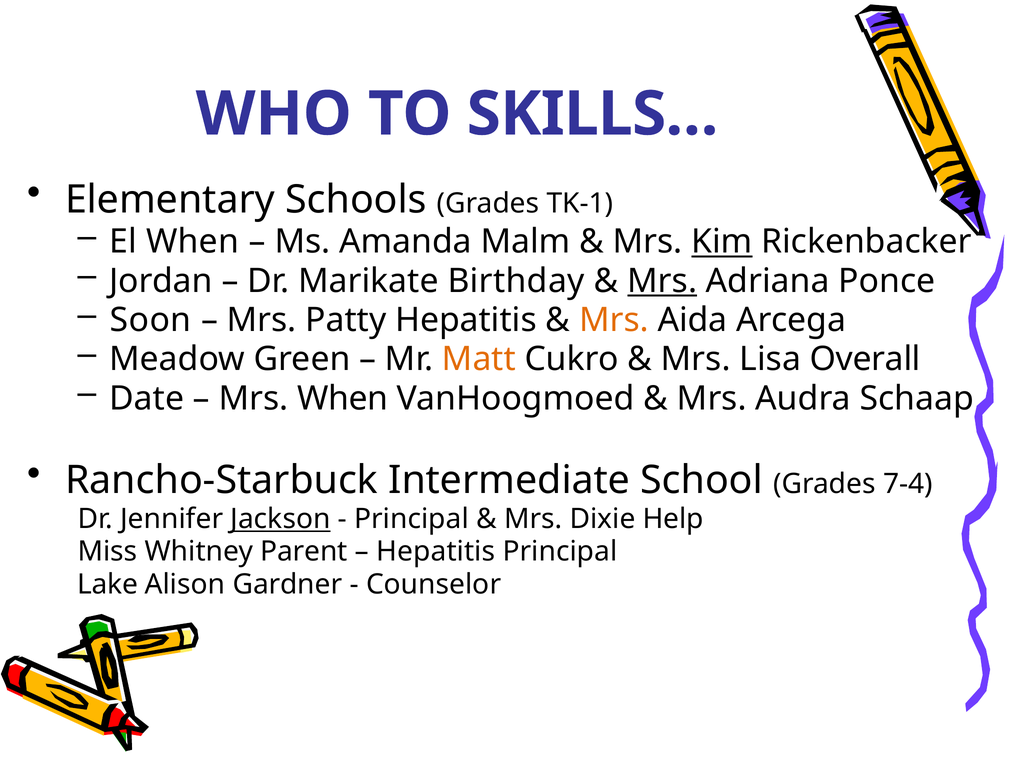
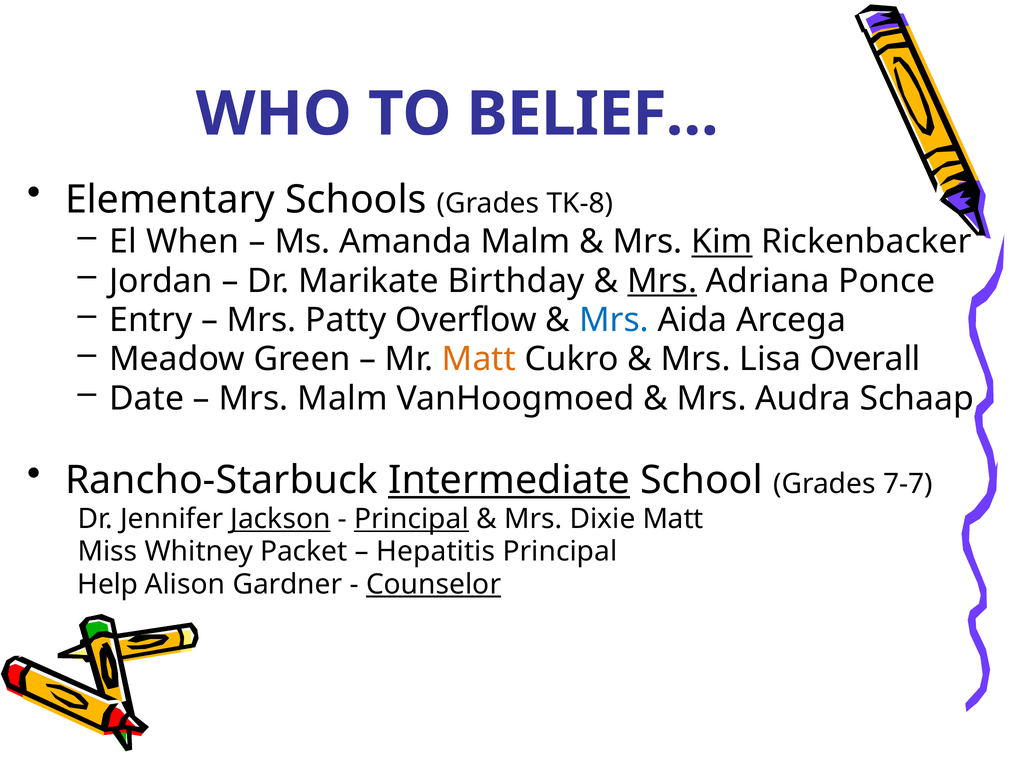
SKILLS…: SKILLS… -> BELIEF… (593, 114)
TK-1: TK-1 -> TK-8 (580, 203)
Soon: Soon -> Entry (151, 320)
Patty Hepatitis: Hepatitis -> Overflow (466, 320)
Mrs colour: orange -> blue (614, 320)
Mrs When: When -> Malm (342, 398)
Intermediate underline: none -> present (509, 480)
7-4: 7-4 -> 7-7 (908, 484)
Principal underline: none -> present (412, 519)
Dixie Help: Help -> Matt (673, 519)
Parent: Parent -> Packet (304, 551)
Lake: Lake -> Help (108, 584)
Counselor underline: none -> present (434, 584)
